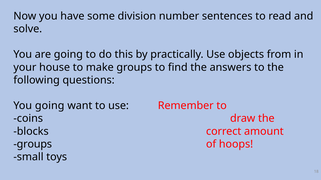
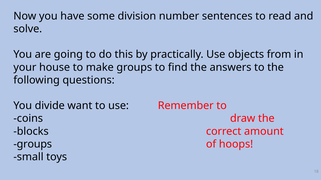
You going: going -> divide (50, 106)
